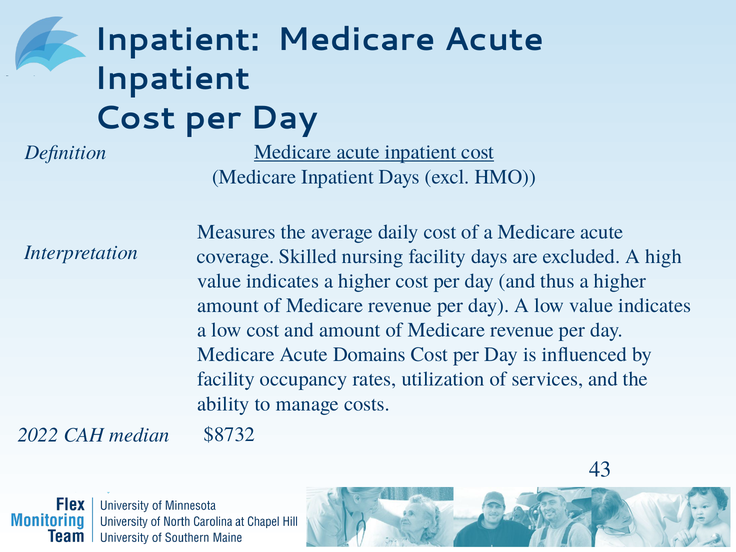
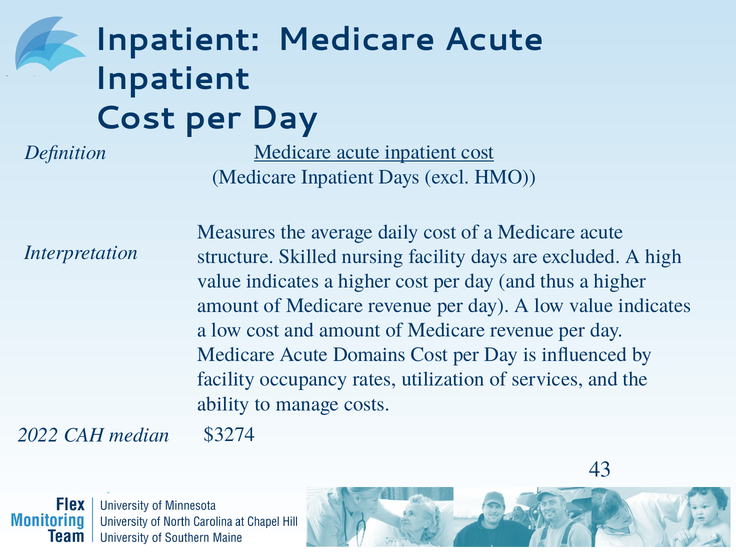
coverage: coverage -> structure (236, 256)
$8732: $8732 -> $3274 (229, 434)
